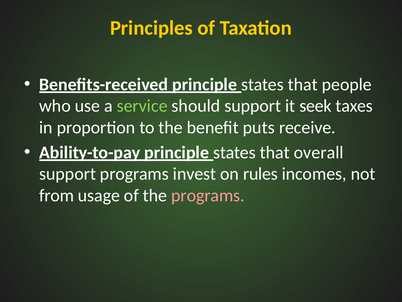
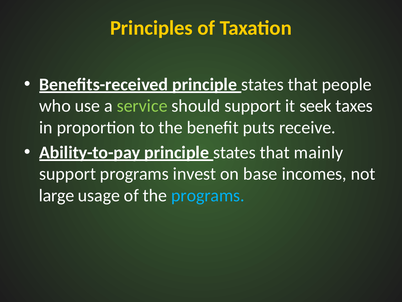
overall: overall -> mainly (319, 152)
rules: rules -> base (260, 174)
from: from -> large (57, 195)
programs colour: pink -> light blue (208, 195)
